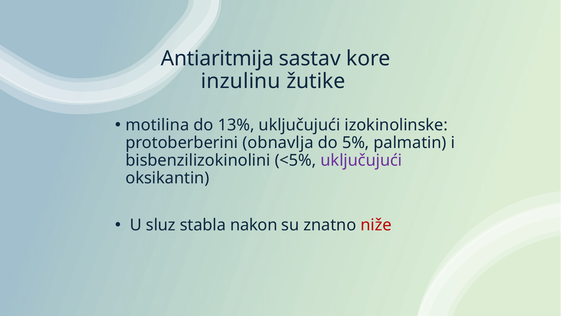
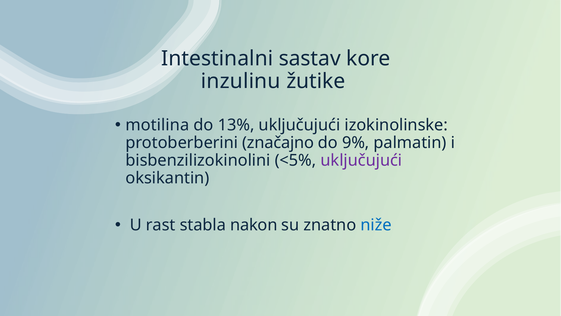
Antiaritmija: Antiaritmija -> Intestinalni (217, 58)
obnavlja: obnavlja -> značajno (278, 143)
5%: 5% -> 9% (356, 143)
sluz: sluz -> rast (161, 225)
niže colour: red -> blue (376, 225)
